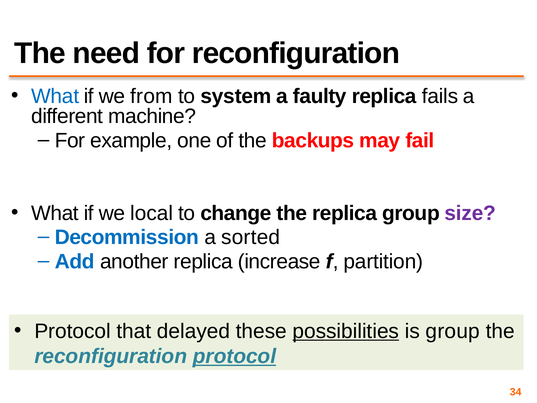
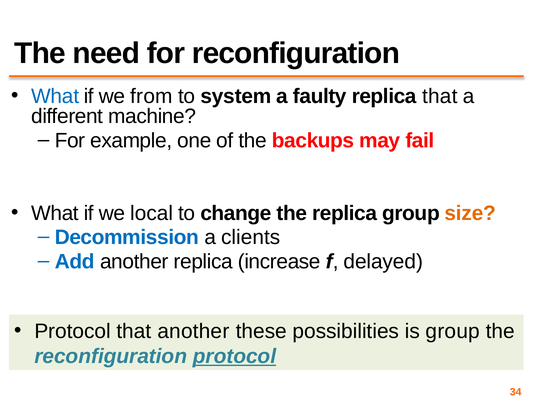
replica fails: fails -> that (440, 96)
size colour: purple -> orange (470, 213)
sorted: sorted -> clients (251, 237)
partition: partition -> delayed (383, 261)
that delayed: delayed -> another (193, 331)
possibilities underline: present -> none (346, 331)
